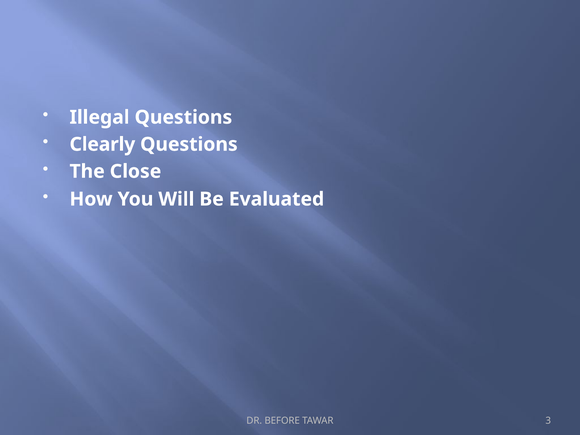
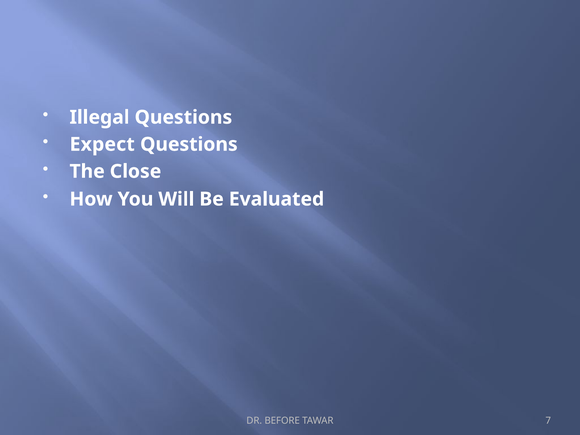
Clearly: Clearly -> Expect (102, 144)
3: 3 -> 7 (548, 421)
